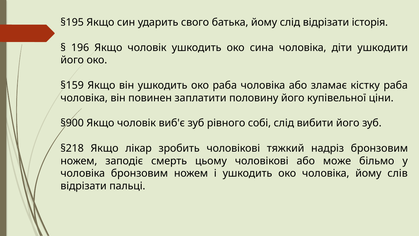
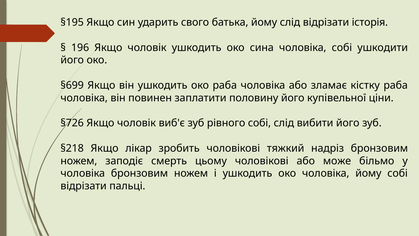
чоловіка діти: діти -> собі (342, 48)
§159: §159 -> §699 (72, 85)
§900: §900 -> §726 (72, 123)
йому слів: слів -> собі (398, 173)
